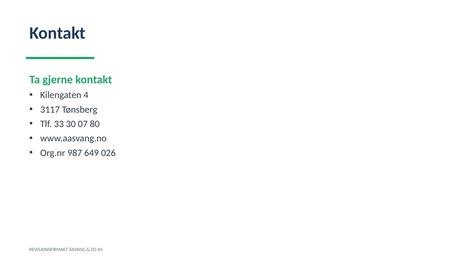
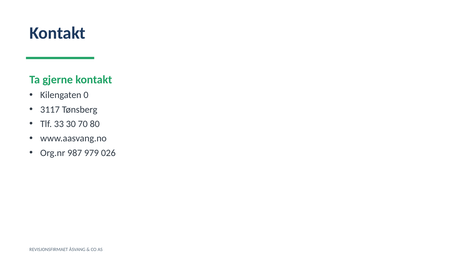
4: 4 -> 0 (86, 95)
07: 07 -> 70 (83, 124)
649: 649 -> 979 (92, 153)
